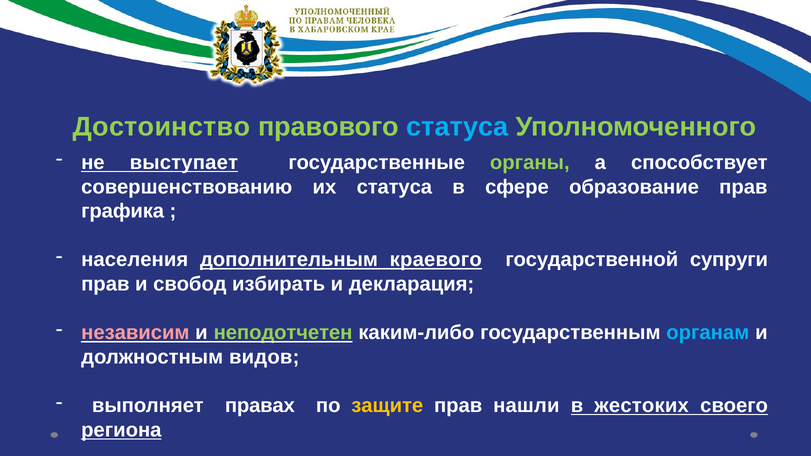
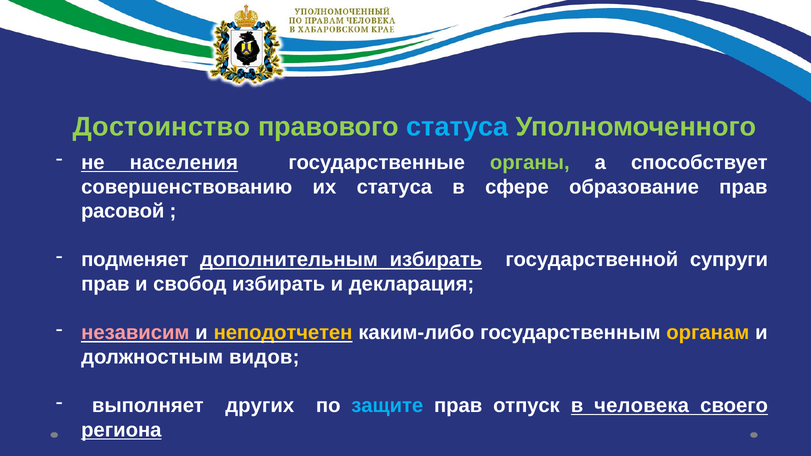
выступает: выступает -> населения (184, 163)
графика: графика -> расовой (123, 211)
населения: населения -> подменяет (135, 260)
дополнительным краевого: краевого -> избирать (436, 260)
неподотчетен colour: light green -> yellow (283, 333)
органам colour: light blue -> yellow (708, 333)
правах: правах -> других (260, 406)
защите colour: yellow -> light blue (387, 406)
нашли: нашли -> отпуск (526, 406)
жестоких: жестоких -> человека (642, 406)
